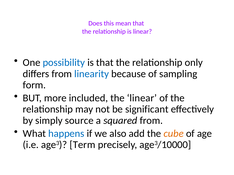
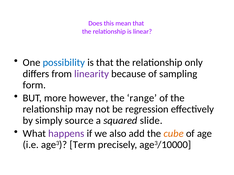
linearity colour: blue -> purple (92, 74)
included: included -> however (89, 98)
the linear: linear -> range (142, 98)
significant: significant -> regression (147, 110)
squared from: from -> slide (151, 121)
happens colour: blue -> purple (66, 134)
